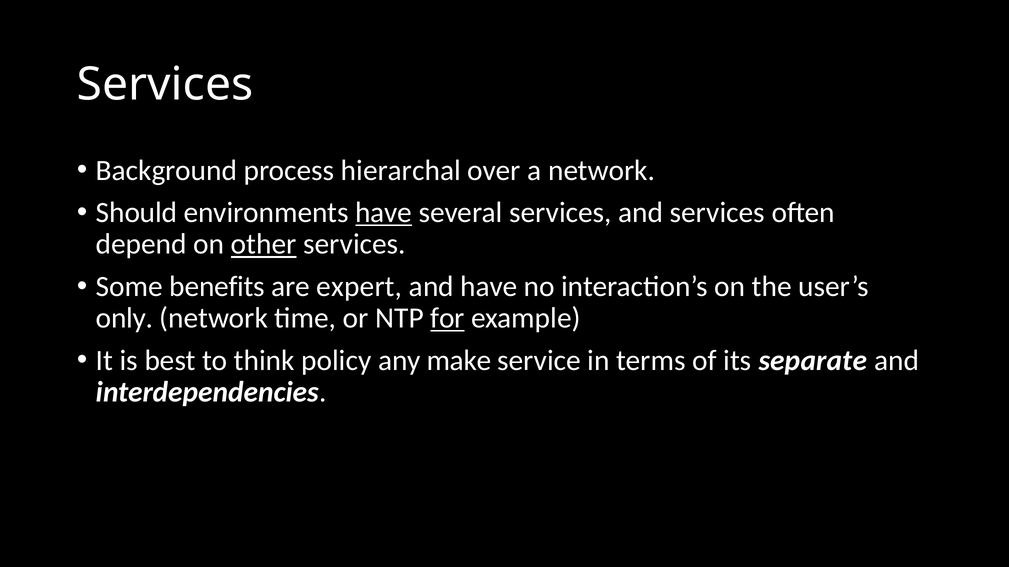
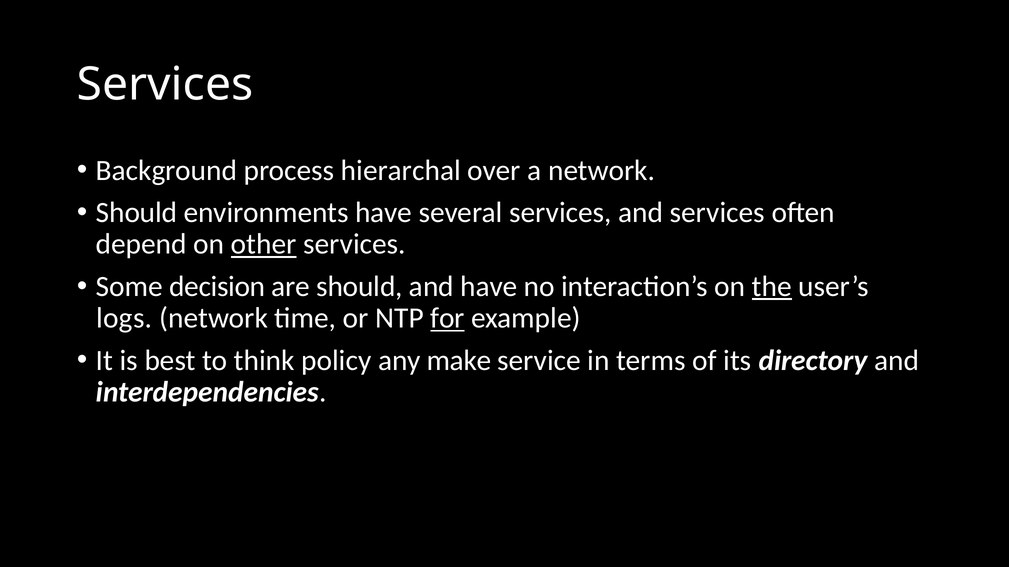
have underline: present -> none (384, 213)
benefits: benefits -> decision (217, 287)
are expert: expert -> should (360, 287)
the underline: none -> present (772, 287)
only: only -> logs (124, 318)
separate: separate -> directory (813, 361)
